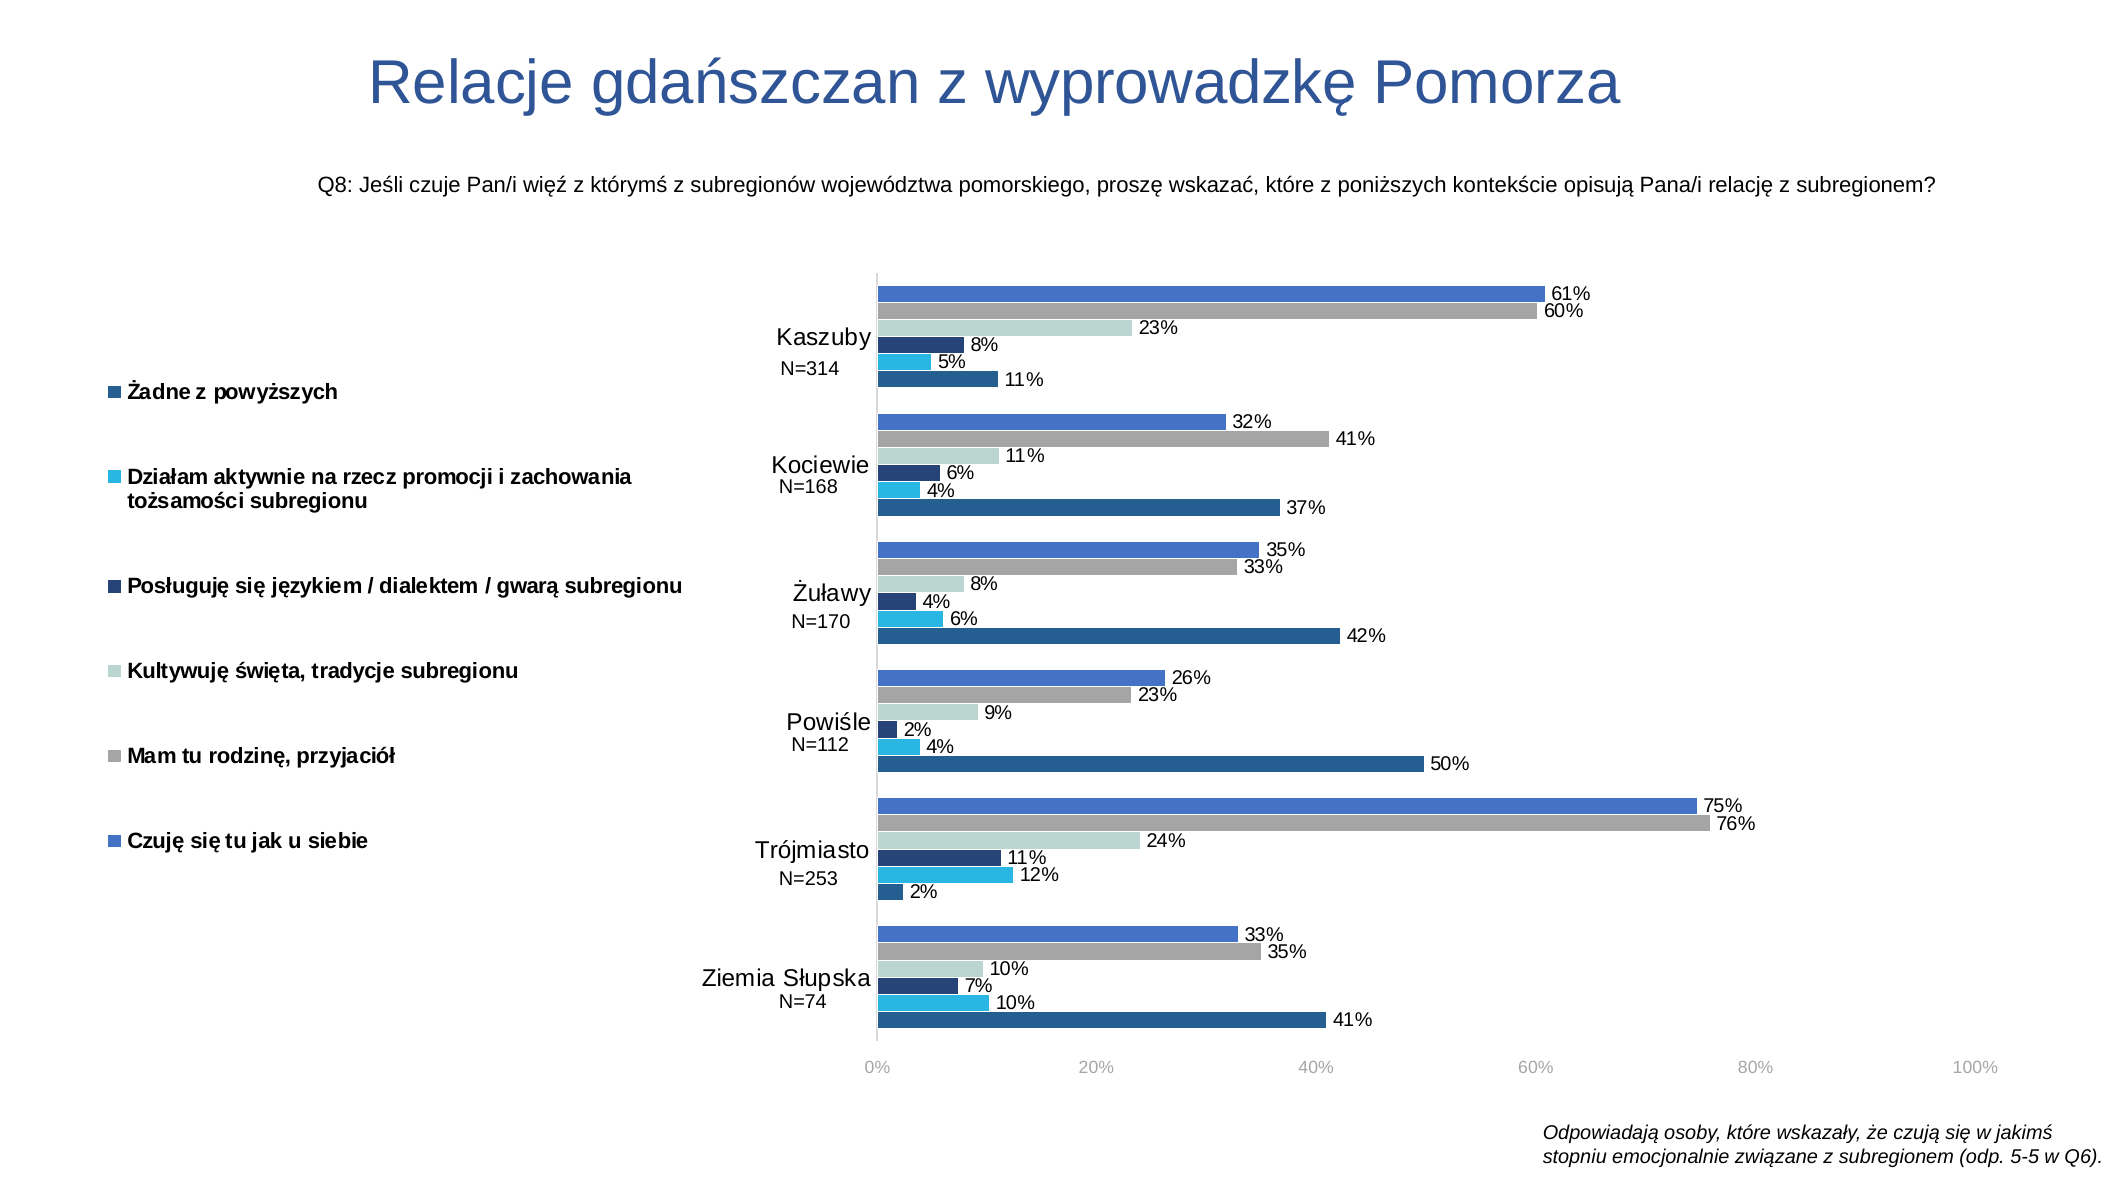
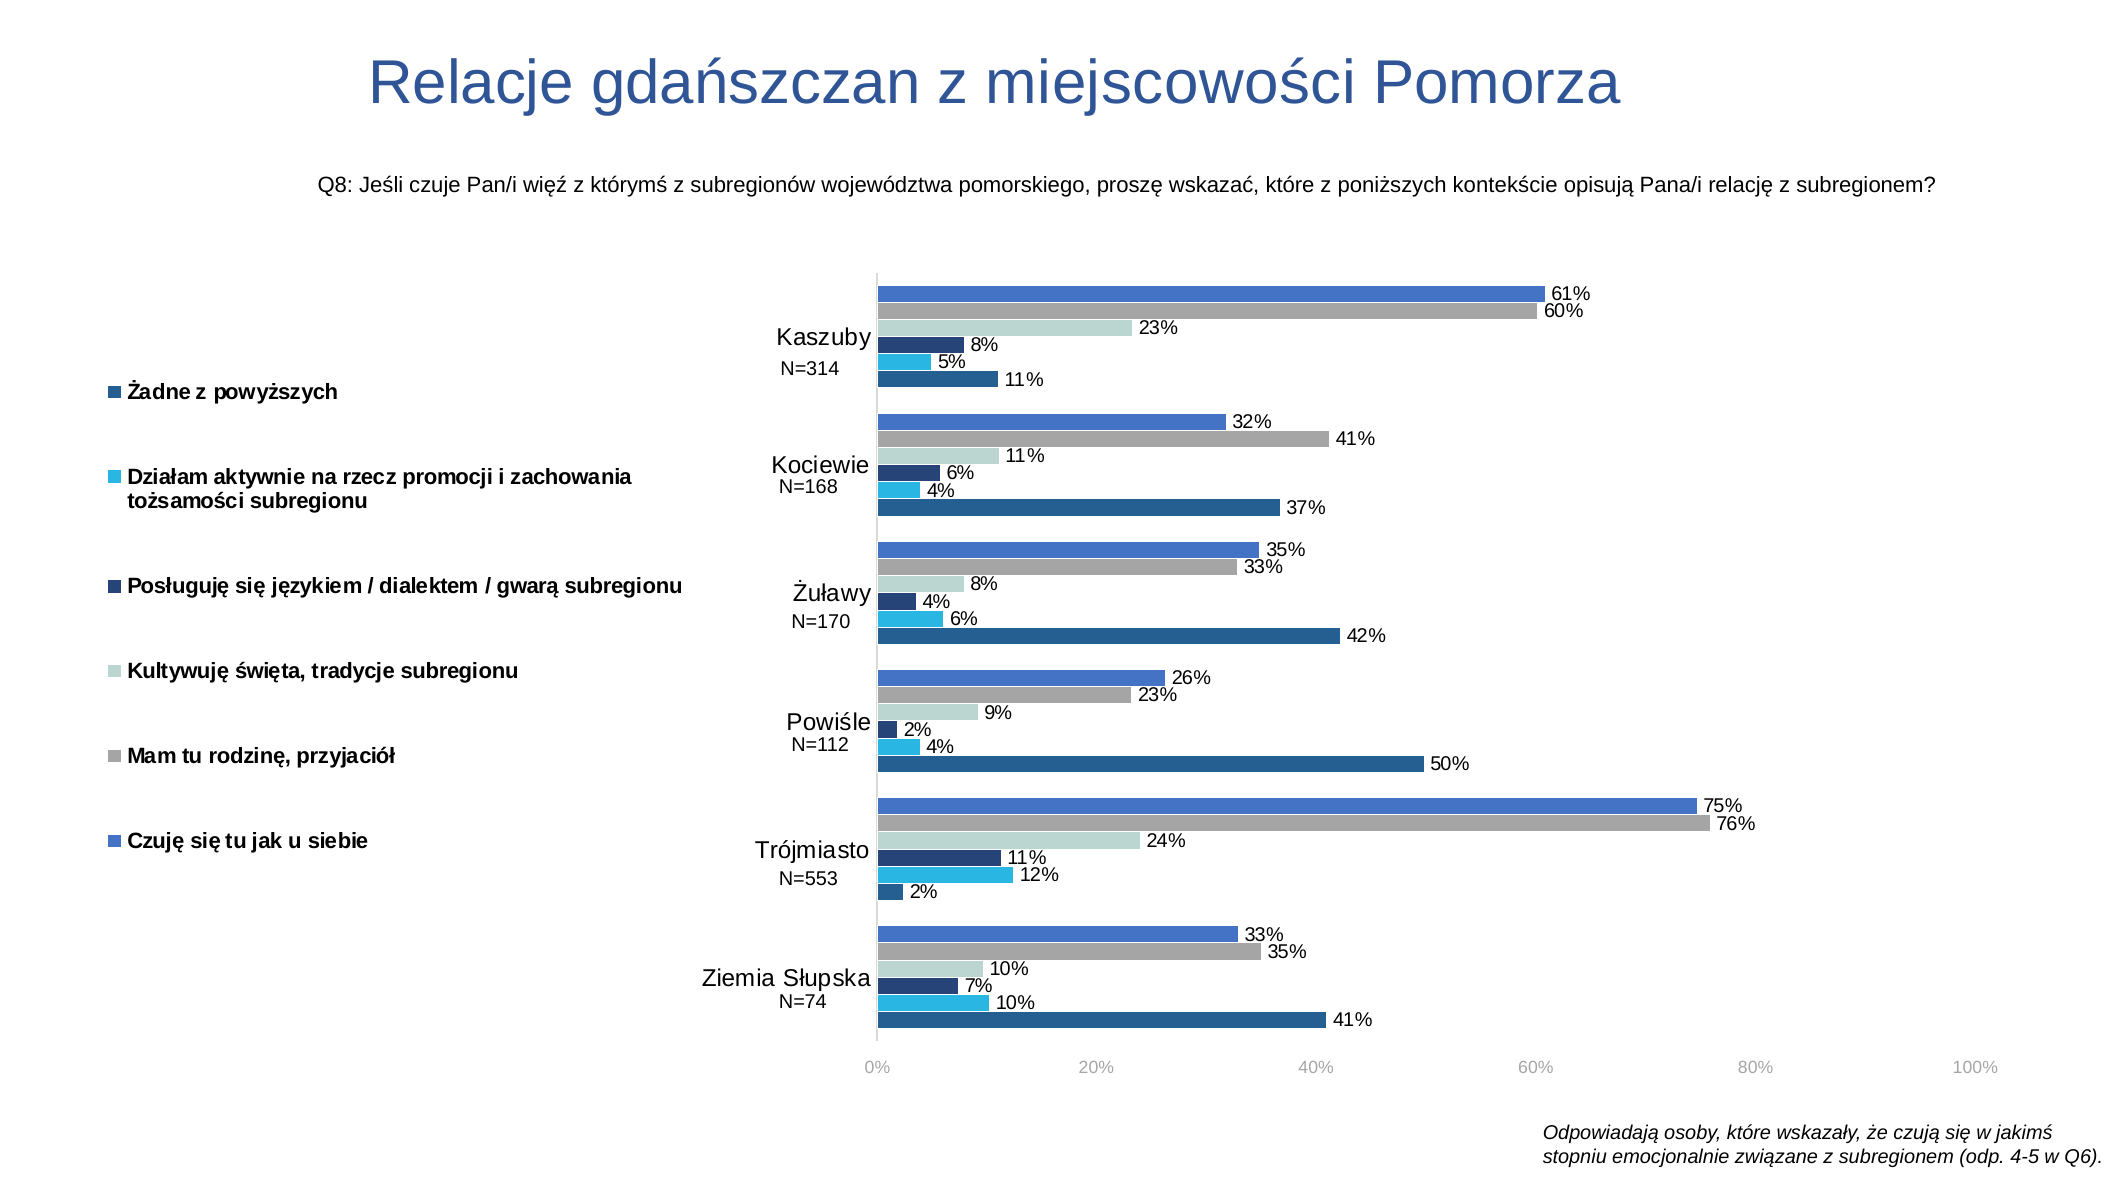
wyprowadzkę: wyprowadzkę -> miejscowości (1171, 83)
N=253: N=253 -> N=553 (808, 879)
5-5: 5-5 -> 4-5 (2025, 1157)
